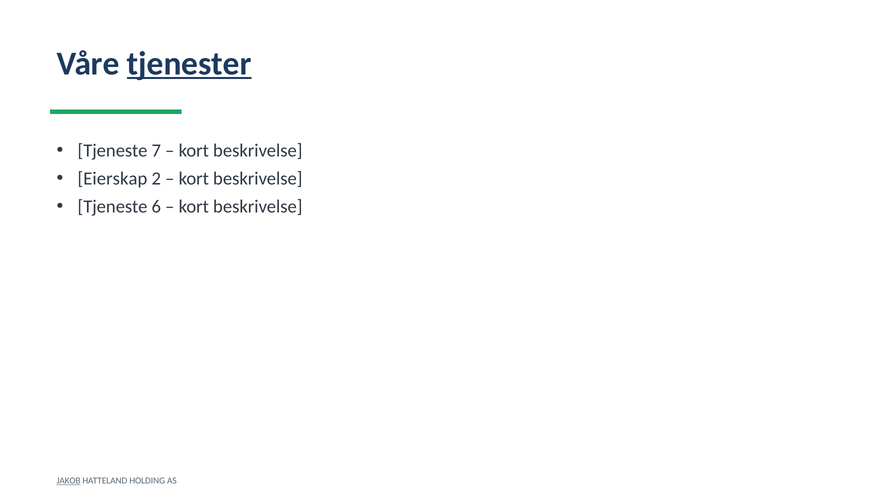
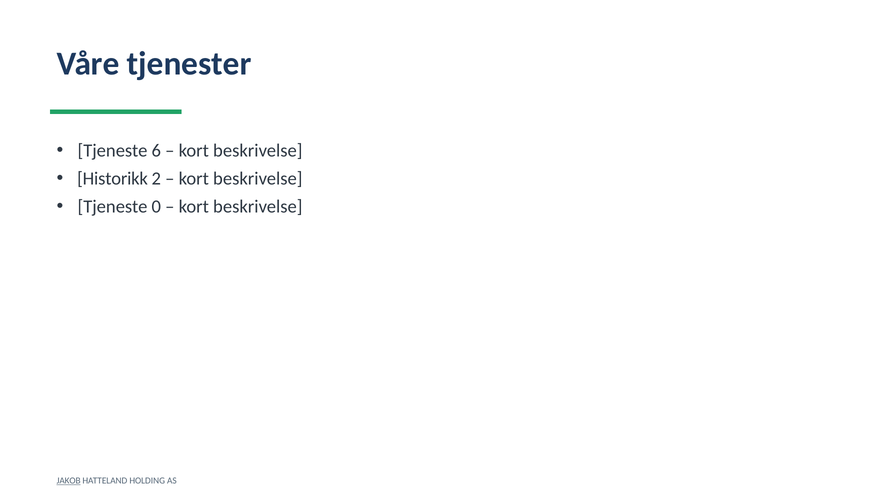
tjenester underline: present -> none (189, 64)
7: 7 -> 6 (156, 151)
Eierskap: Eierskap -> Historikk (113, 179)
6: 6 -> 0 (156, 207)
